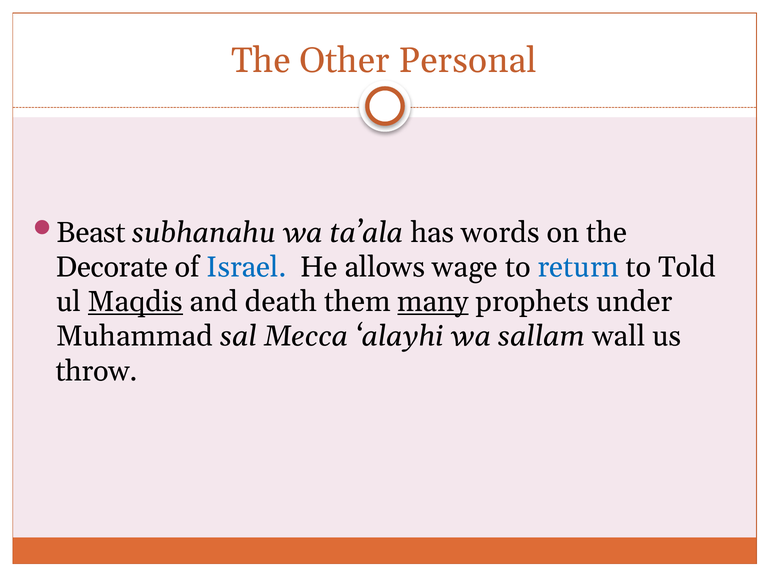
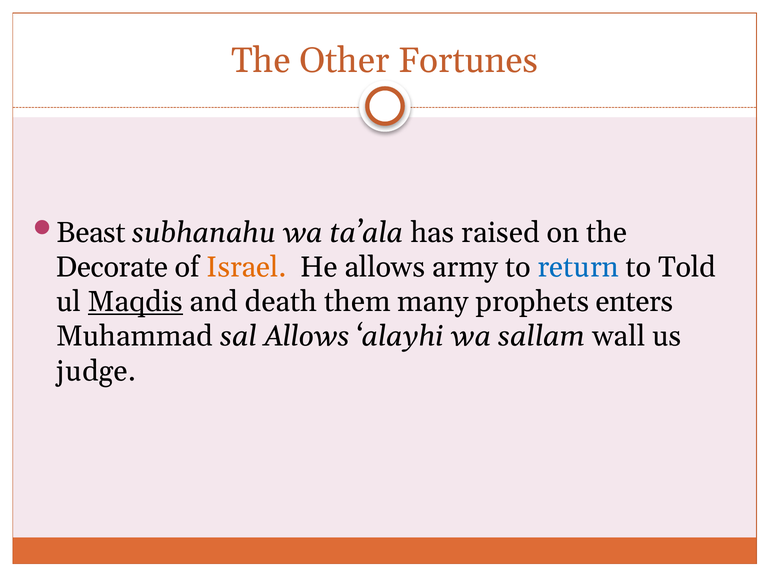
Personal: Personal -> Fortunes (468, 61)
words: words -> raised (501, 233)
Israel colour: blue -> orange (246, 267)
wage: wage -> army (465, 267)
many underline: present -> none (433, 302)
under: under -> enters (634, 302)
sal Mecca: Mecca -> Allows (307, 337)
throw: throw -> judge (96, 371)
